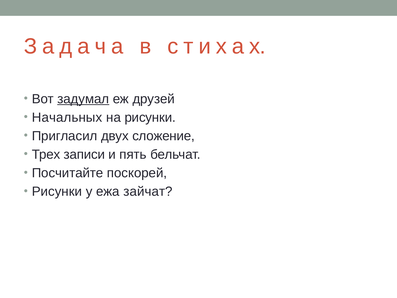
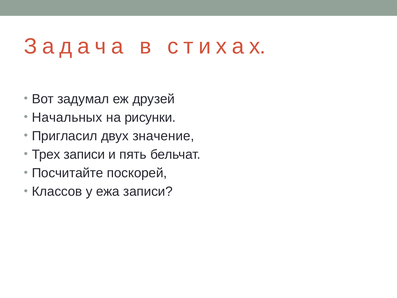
задумал underline: present -> none (83, 99)
сложение: сложение -> значение (163, 136)
Рисунки: Рисунки -> Классов (57, 191)
ежа зайчат: зайчат -> записи (148, 191)
